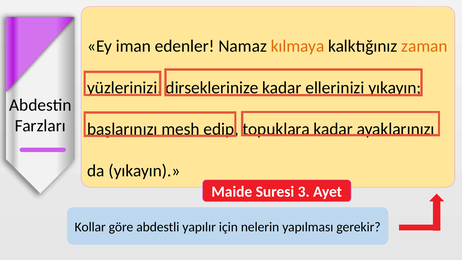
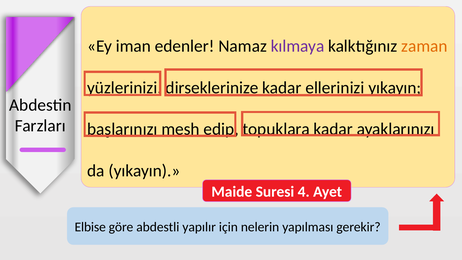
kılmaya colour: orange -> purple (298, 46)
3: 3 -> 4 (304, 192)
Kollar: Kollar -> Elbise (90, 227)
